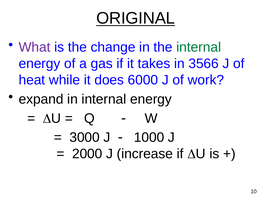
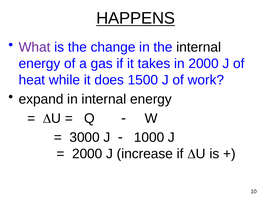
ORIGINAL: ORIGINAL -> HAPPENS (136, 18)
internal colour: green -> black (199, 47)
in 3566: 3566 -> 2000 (204, 64)
6000: 6000 -> 1500 (143, 80)
